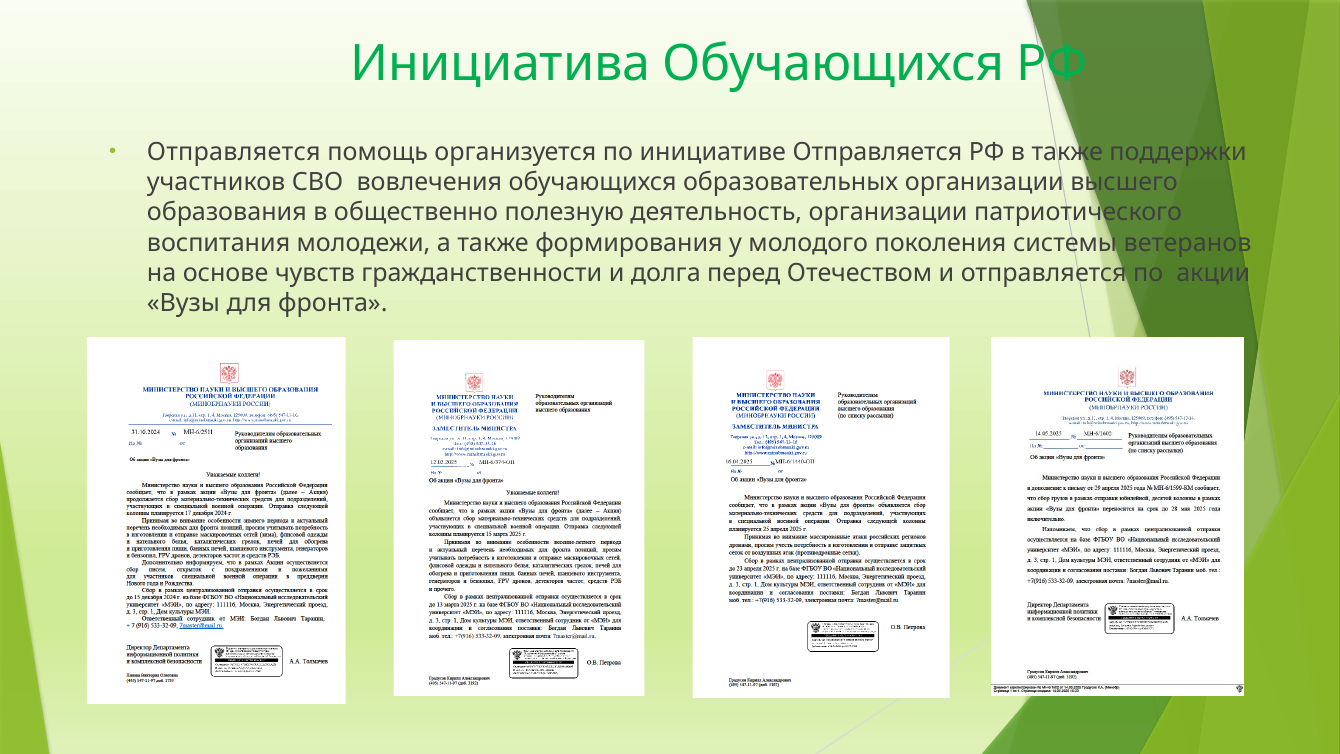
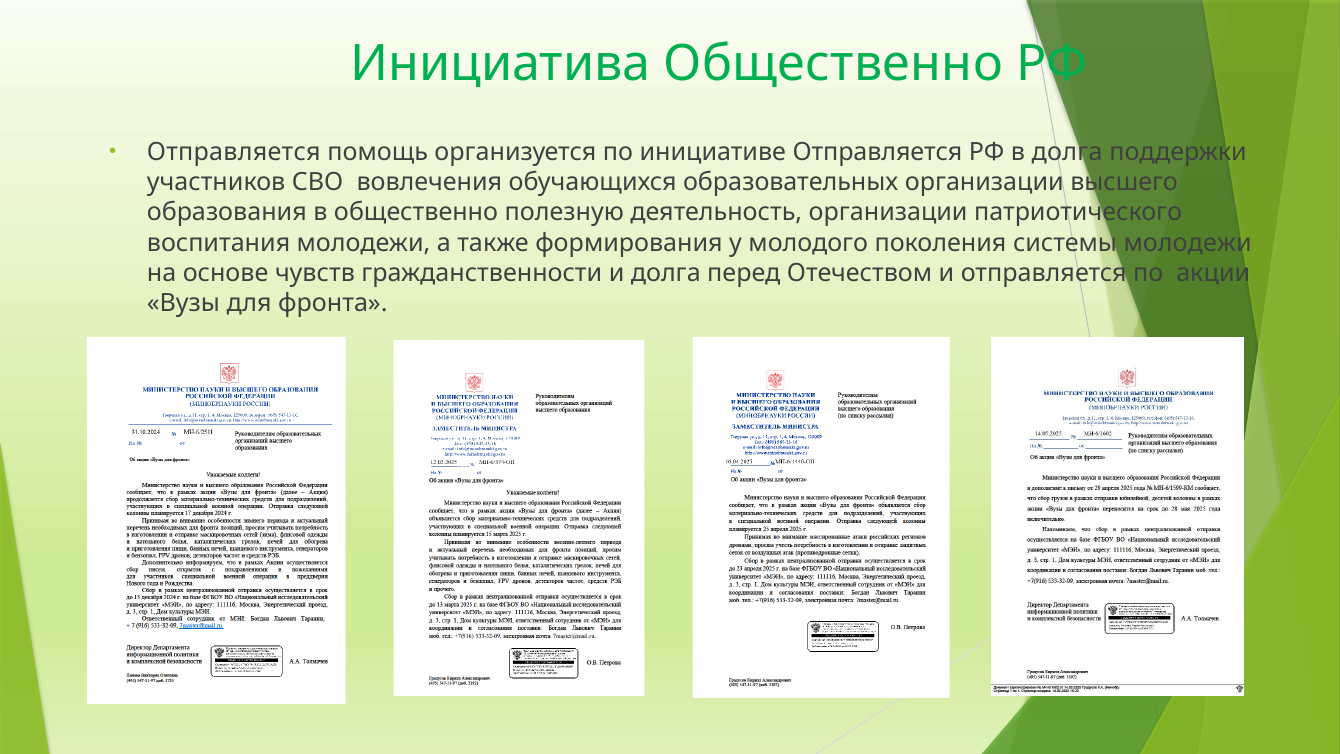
Инициатива Обучающихся: Обучающихся -> Общественно (833, 64)
в также: также -> долга (1067, 152)
системы ветеранов: ветеранов -> молодежи (1188, 243)
